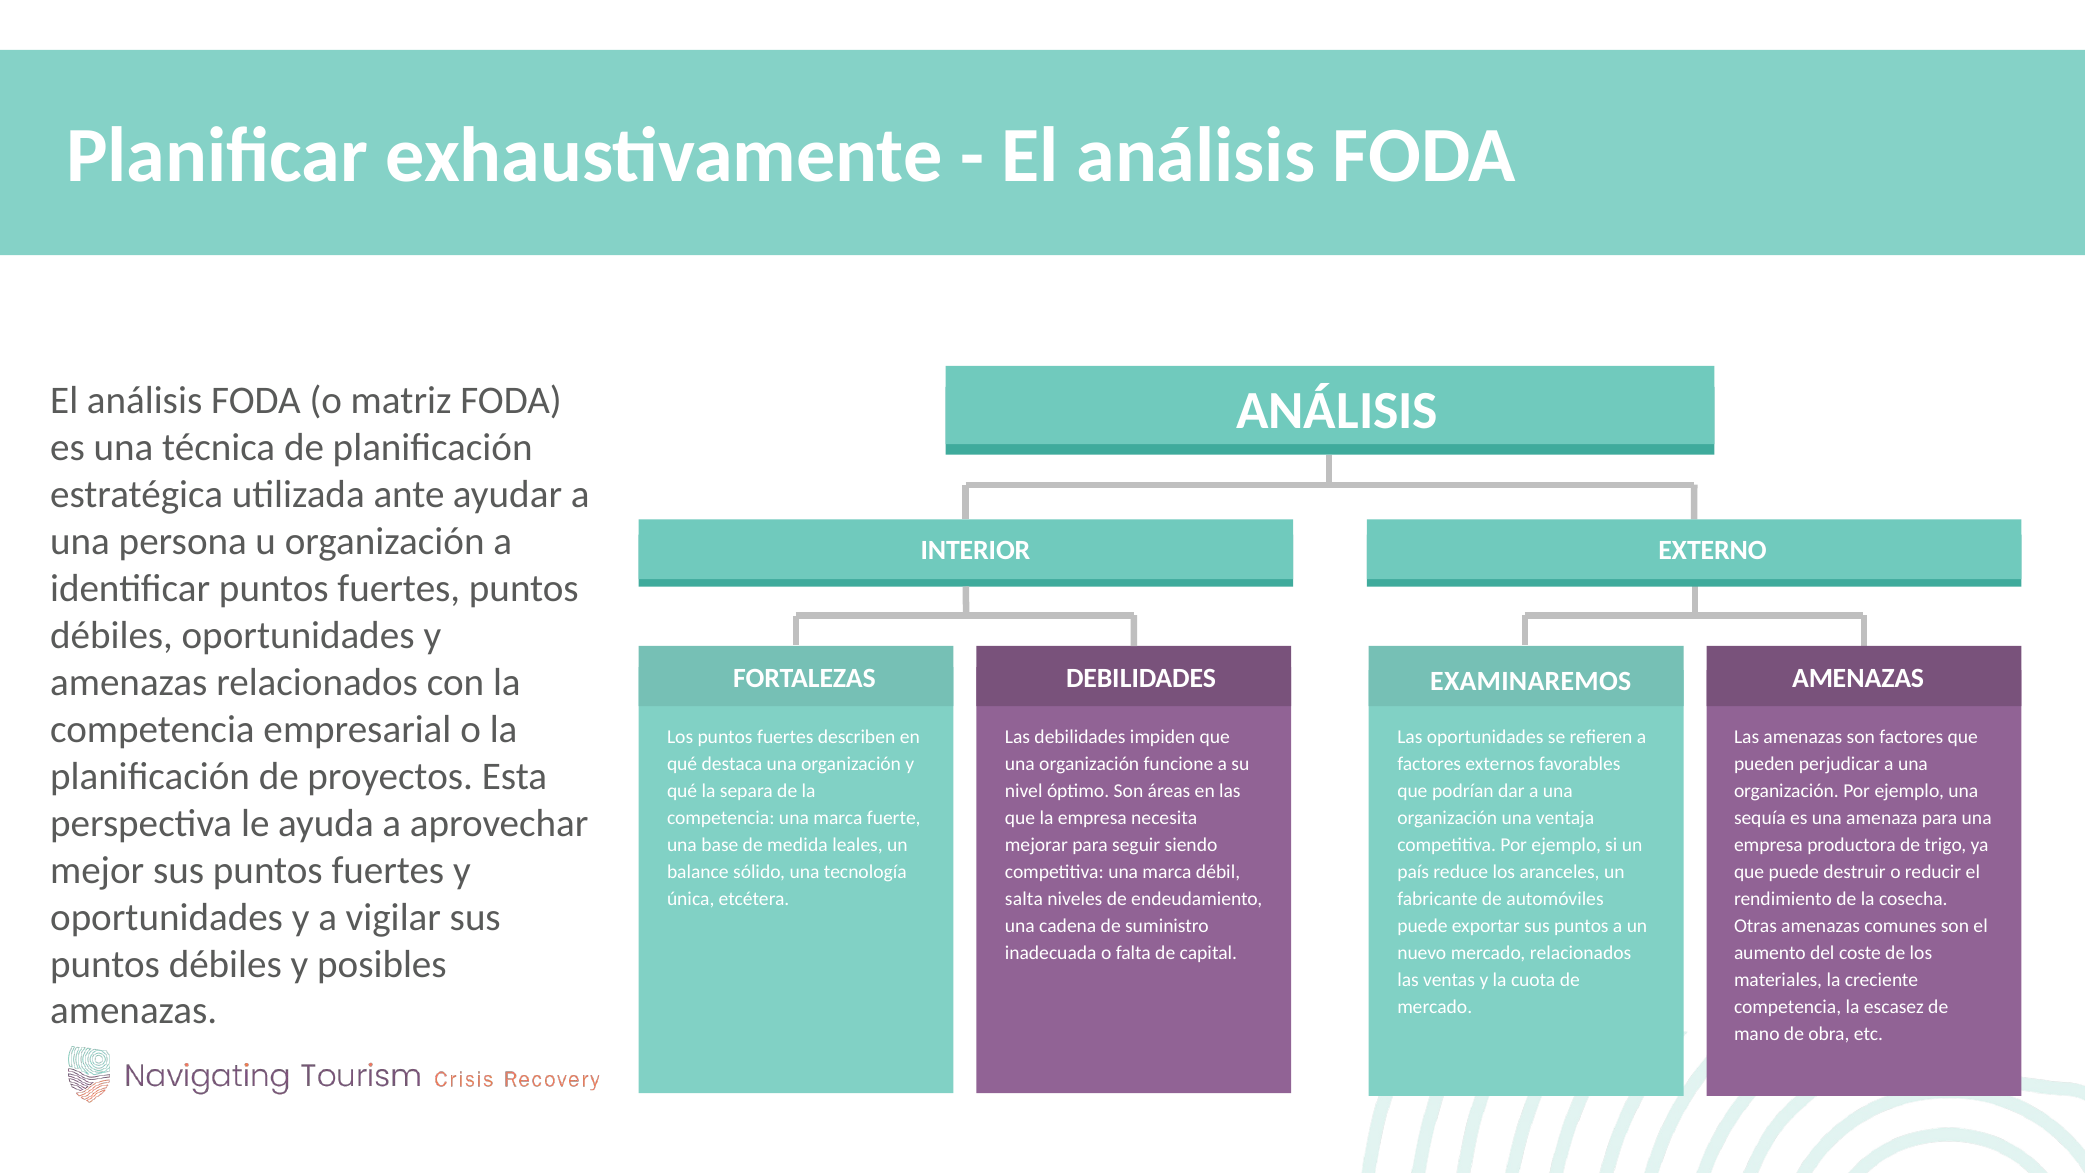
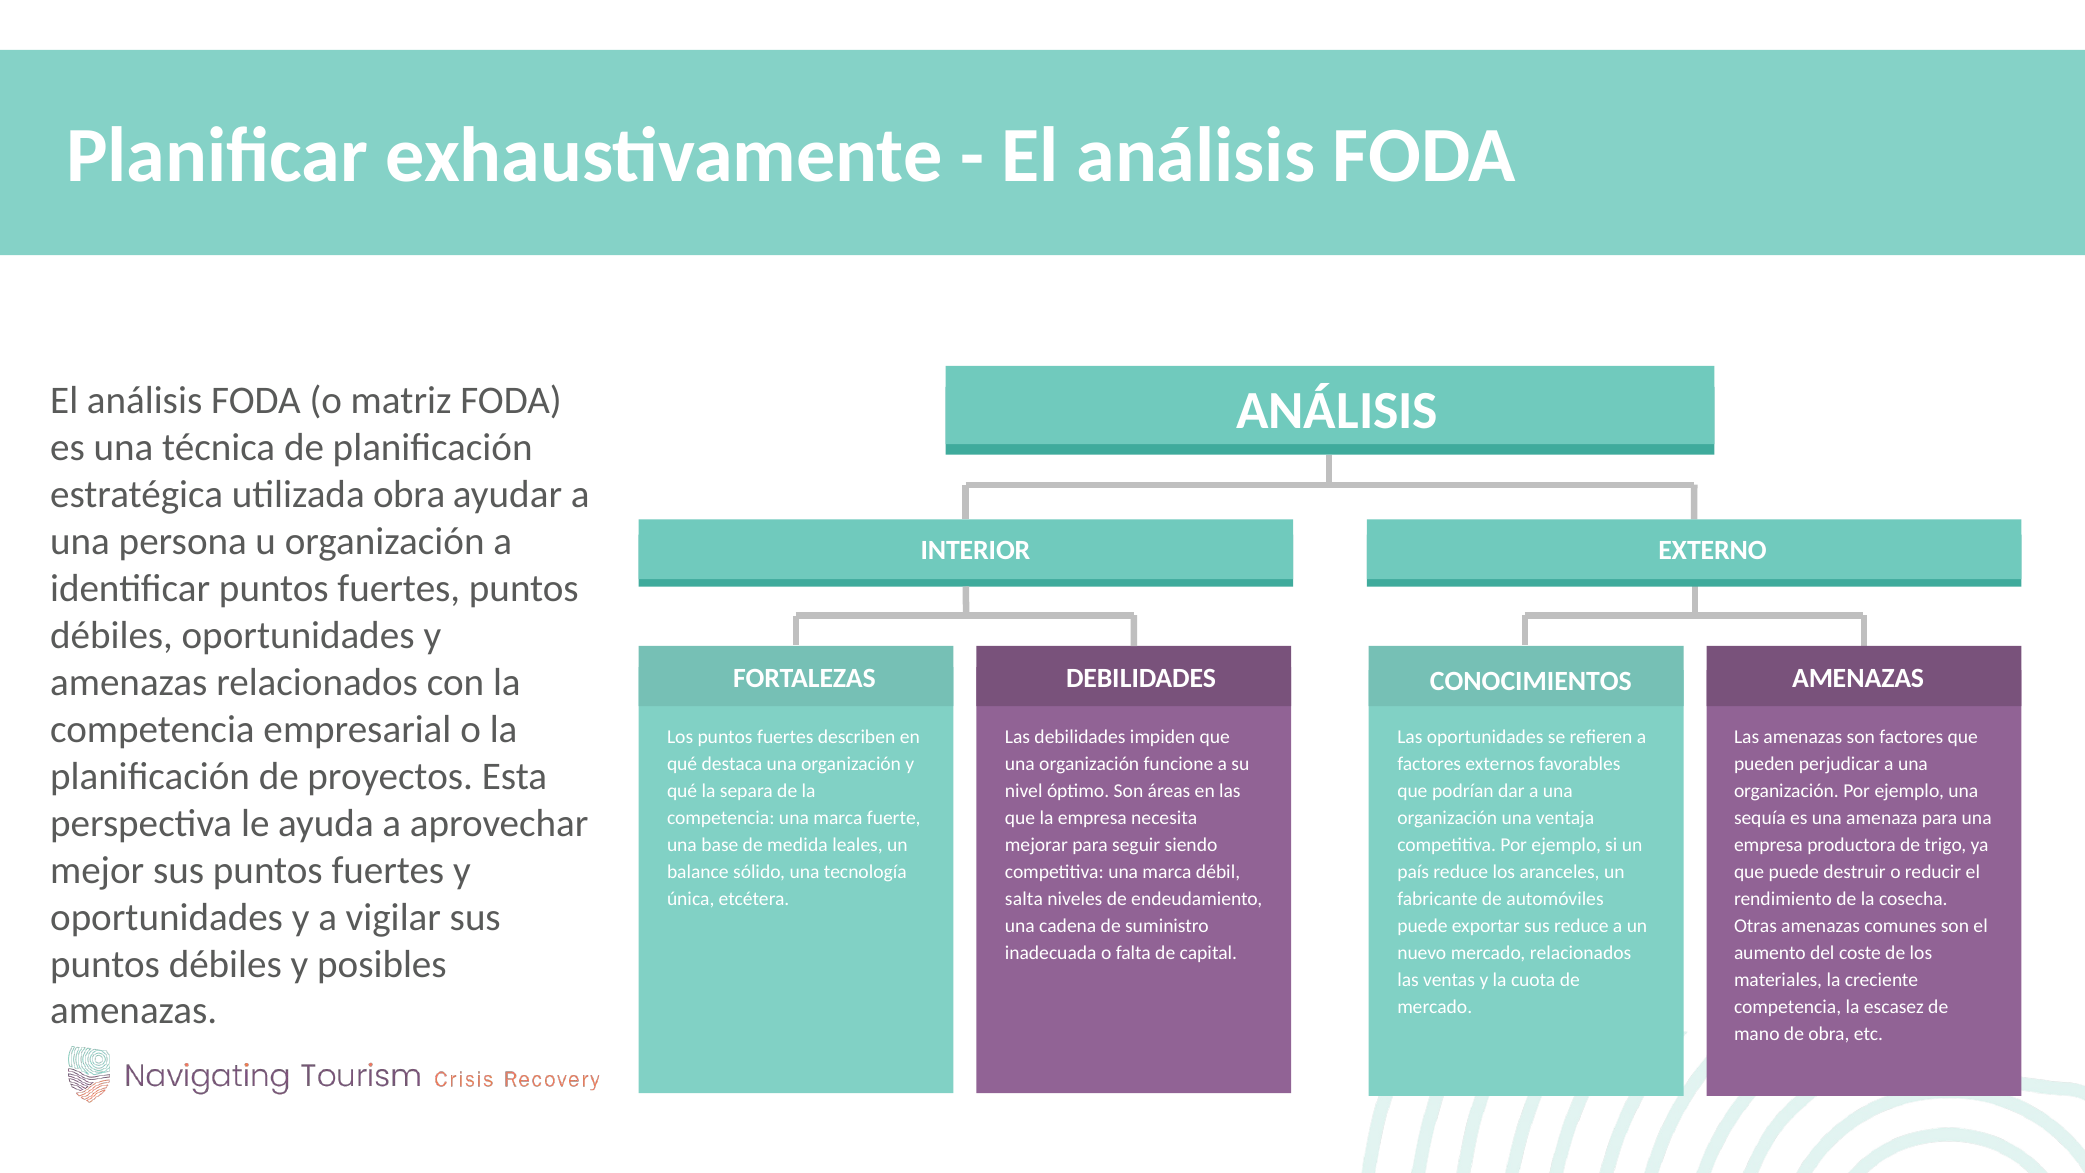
utilizada ante: ante -> obra (409, 495)
EXAMINAREMOS: EXAMINAREMOS -> CONOCIMIENTOS (1531, 681)
exportar sus puntos: puntos -> reduce (1581, 926)
